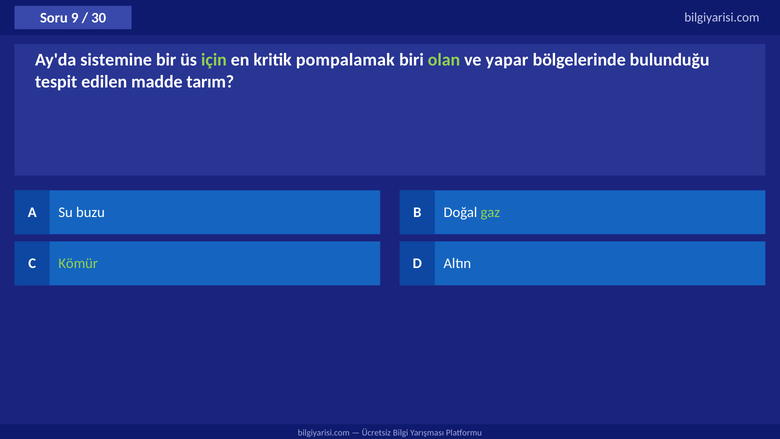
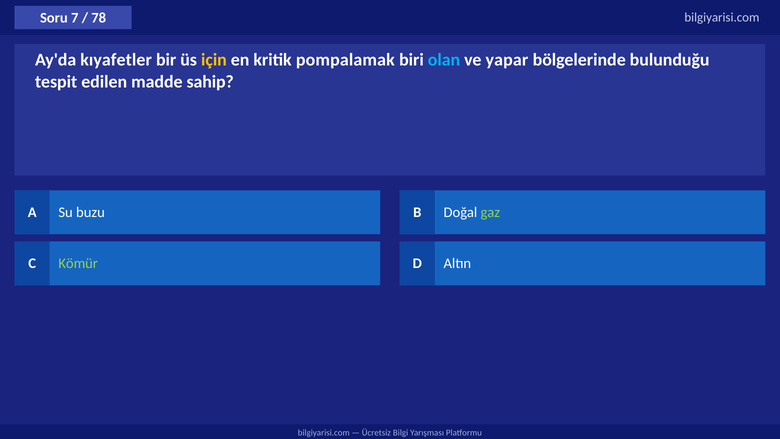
9: 9 -> 7 (75, 18)
30: 30 -> 78 (99, 18)
sistemine: sistemine -> kıyafetler (116, 60)
için colour: light green -> yellow (214, 60)
olan colour: light green -> light blue (444, 60)
tarım: tarım -> sahip (210, 82)
